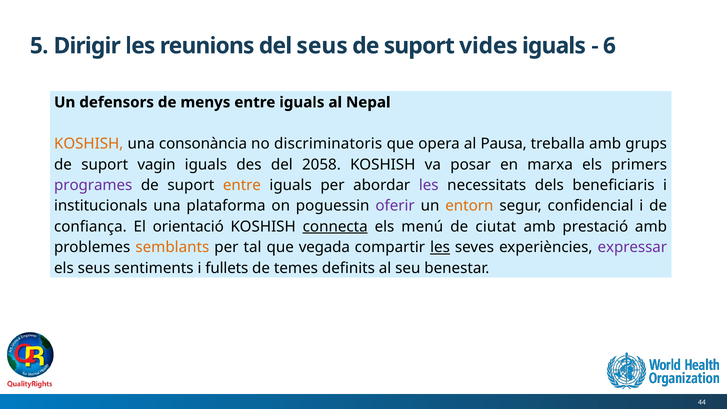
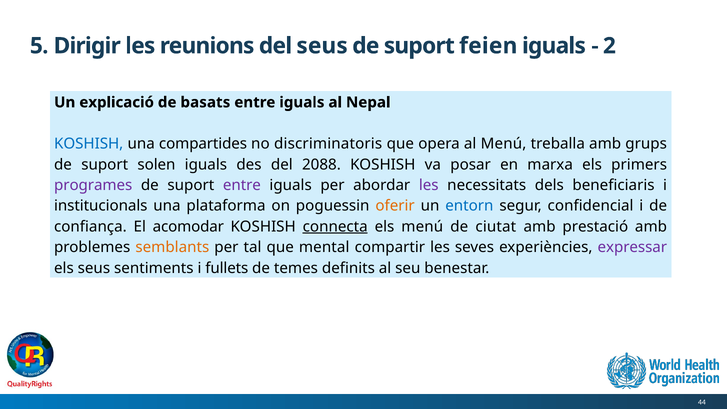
vides: vides -> feien (488, 46)
6: 6 -> 2 (609, 46)
defensors: defensors -> explicació (117, 102)
menys: menys -> basats (205, 102)
KOSHISH colour: orange -> blue (89, 144)
consonància: consonància -> compartides (203, 144)
al Pausa: Pausa -> Menú (504, 144)
vagin: vagin -> solen (156, 164)
2058: 2058 -> 2088 (321, 164)
entre colour: orange -> purple (242, 185)
oferir colour: purple -> orange (395, 206)
entorn colour: orange -> blue (469, 206)
orientació: orientació -> acomodar (188, 227)
vegada: vegada -> mental (324, 247)
les underline: present -> none (440, 247)
